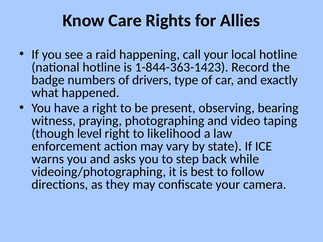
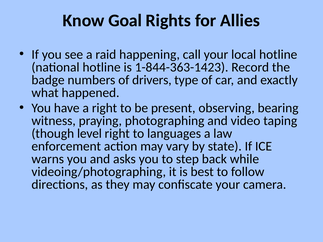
Care: Care -> Goal (125, 20)
likelihood: likelihood -> languages (174, 134)
